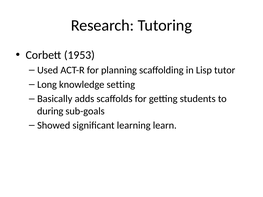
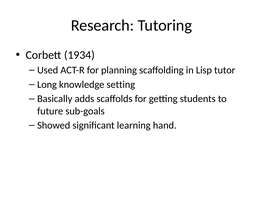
1953: 1953 -> 1934 (79, 55)
during: during -> future (50, 111)
learn: learn -> hand (165, 126)
